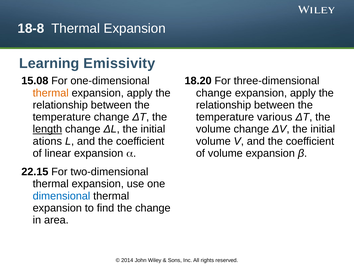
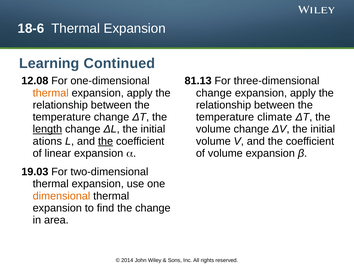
18-8: 18-8 -> 18-6 (31, 28)
Emissivity: Emissivity -> Continued (119, 63)
15.08: 15.08 -> 12.08 (35, 81)
18.20: 18.20 -> 81.13 (198, 81)
various: various -> climate (275, 117)
the underline: none -> present (106, 141)
22.15: 22.15 -> 19.03 (35, 171)
dimensional colour: blue -> orange (61, 196)
